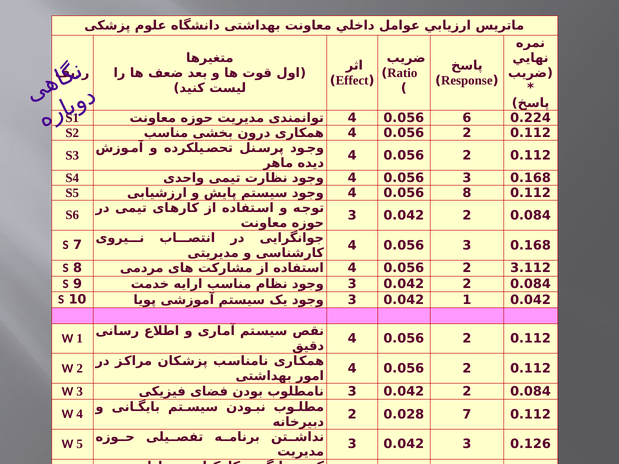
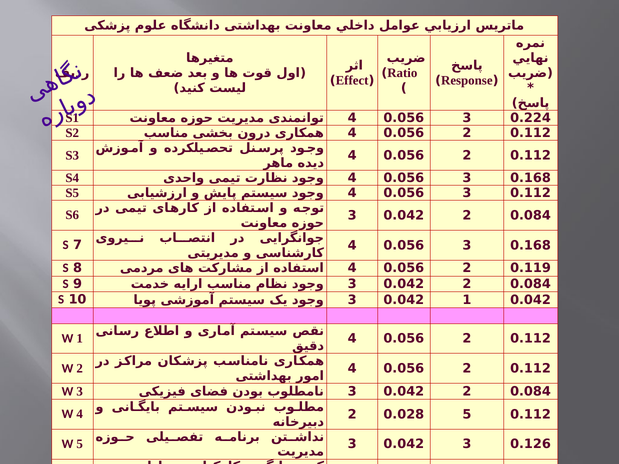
6: 6 -> 3 (467, 118)
8: 8 -> 3 (467, 193)
3.112: 3.112 -> 0.119 (531, 268)
0.028 7: 7 -> 5 (467, 415)
